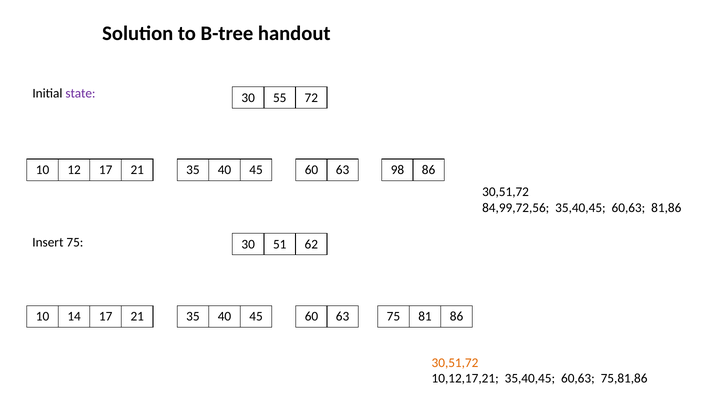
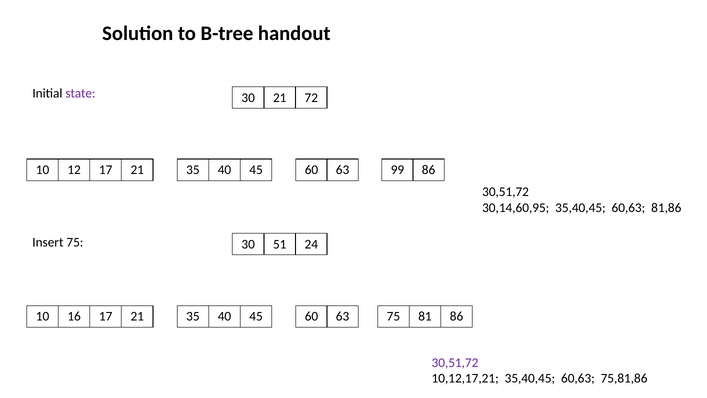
30 55: 55 -> 21 (280, 98)
98: 98 -> 99 (397, 170)
84,99,72,56: 84,99,72,56 -> 30,14,60,95 (516, 208)
62: 62 -> 24 (311, 244)
14: 14 -> 16 (74, 316)
30,51,72 colour: orange -> purple (455, 362)
